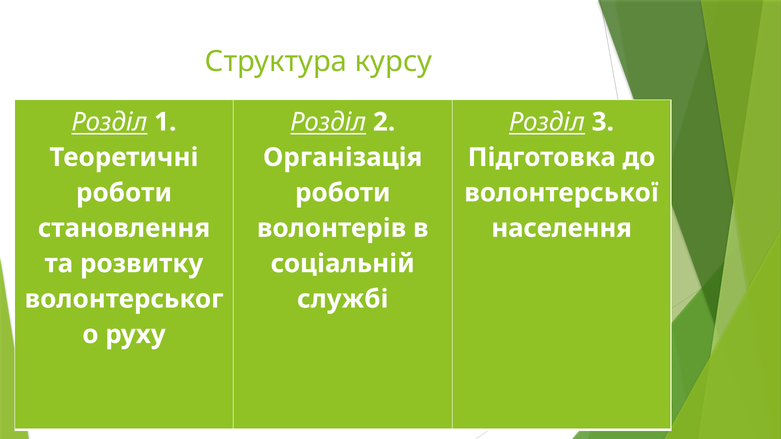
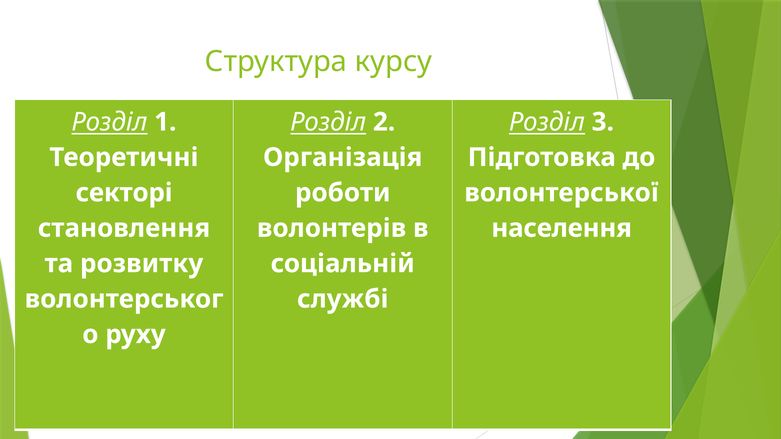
роботи: роботи -> секторі (124, 193)
